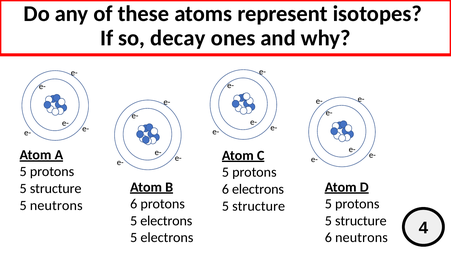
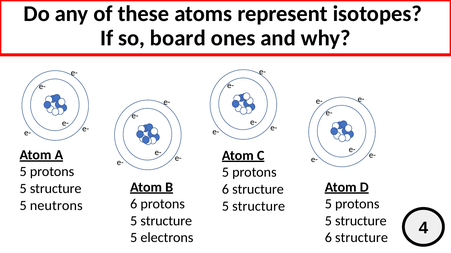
decay: decay -> board (178, 38)
electrons: electrons -> structure (258, 190)
electrons: electrons -> structure (166, 221)
neutrons: neutrons -> structure (362, 238)
